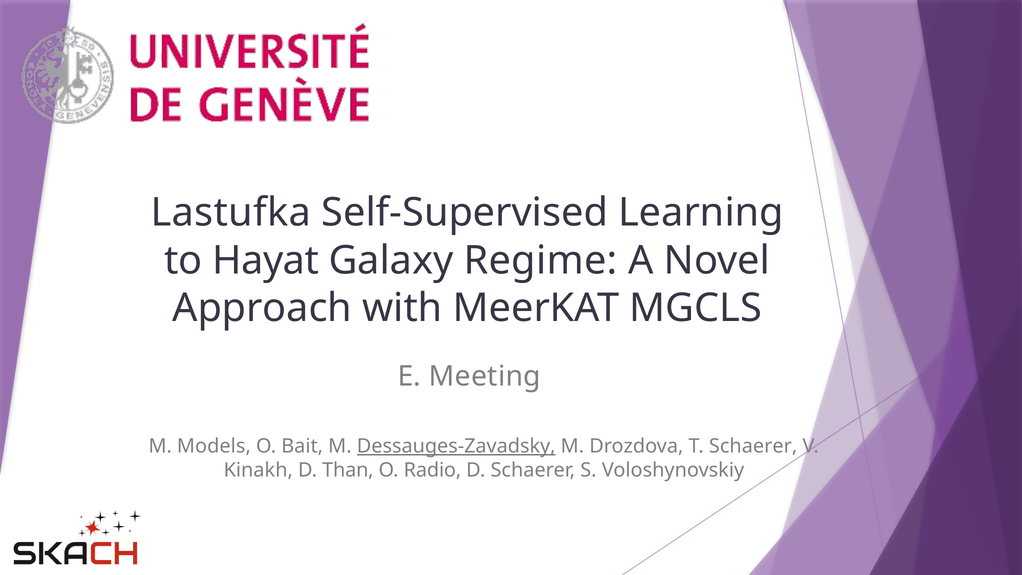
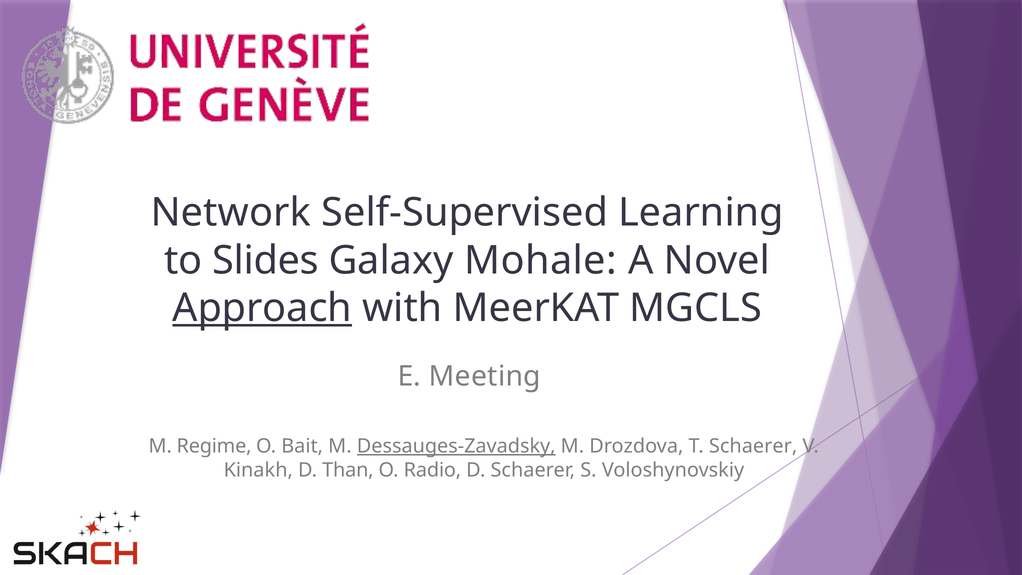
Lastufka: Lastufka -> Network (231, 213)
Hayat: Hayat -> Slides (266, 260)
Regime: Regime -> Mohale (541, 260)
Approach underline: none -> present (262, 308)
Models: Models -> Regime (214, 446)
